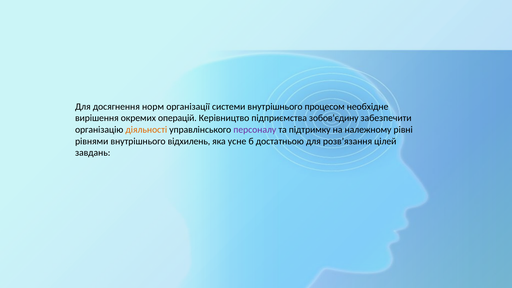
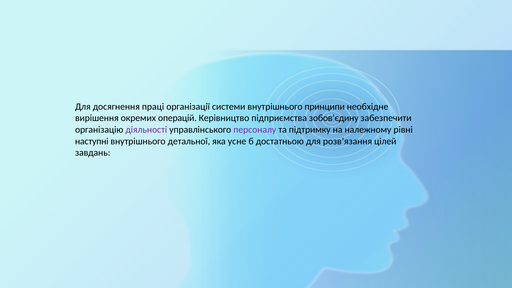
норм: норм -> праці (153, 107)
процесом: процесом -> принципи (325, 107)
діяльності colour: orange -> purple (146, 130)
рівнями: рівнями -> наступні (92, 141)
відхилень: відхилень -> детальної (189, 141)
